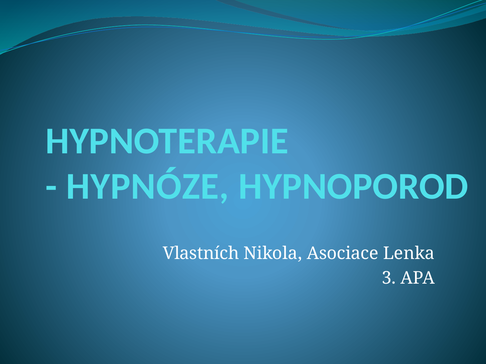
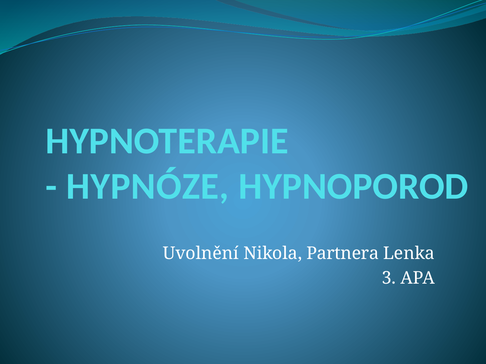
Vlastních: Vlastních -> Uvolnění (201, 254)
Asociace: Asociace -> Partnera (343, 254)
